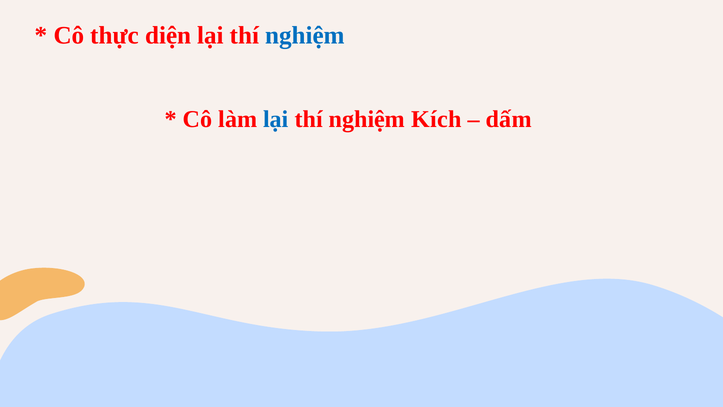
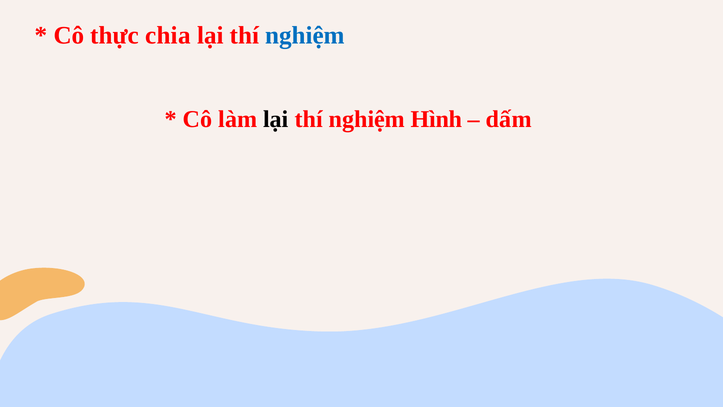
diện: diện -> chia (168, 35)
lại colour: blue -> black (276, 119)
Kích: Kích -> Hình (437, 119)
